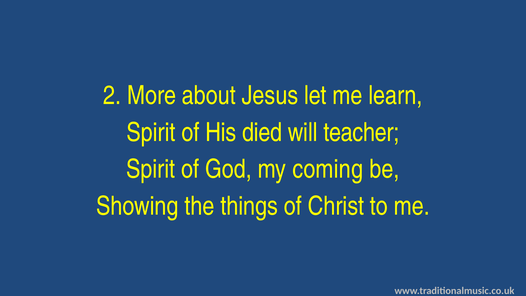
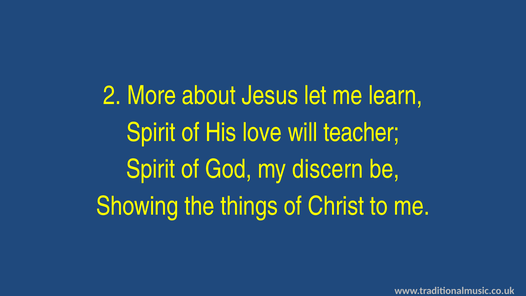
died: died -> love (262, 132)
coming: coming -> discern (328, 169)
